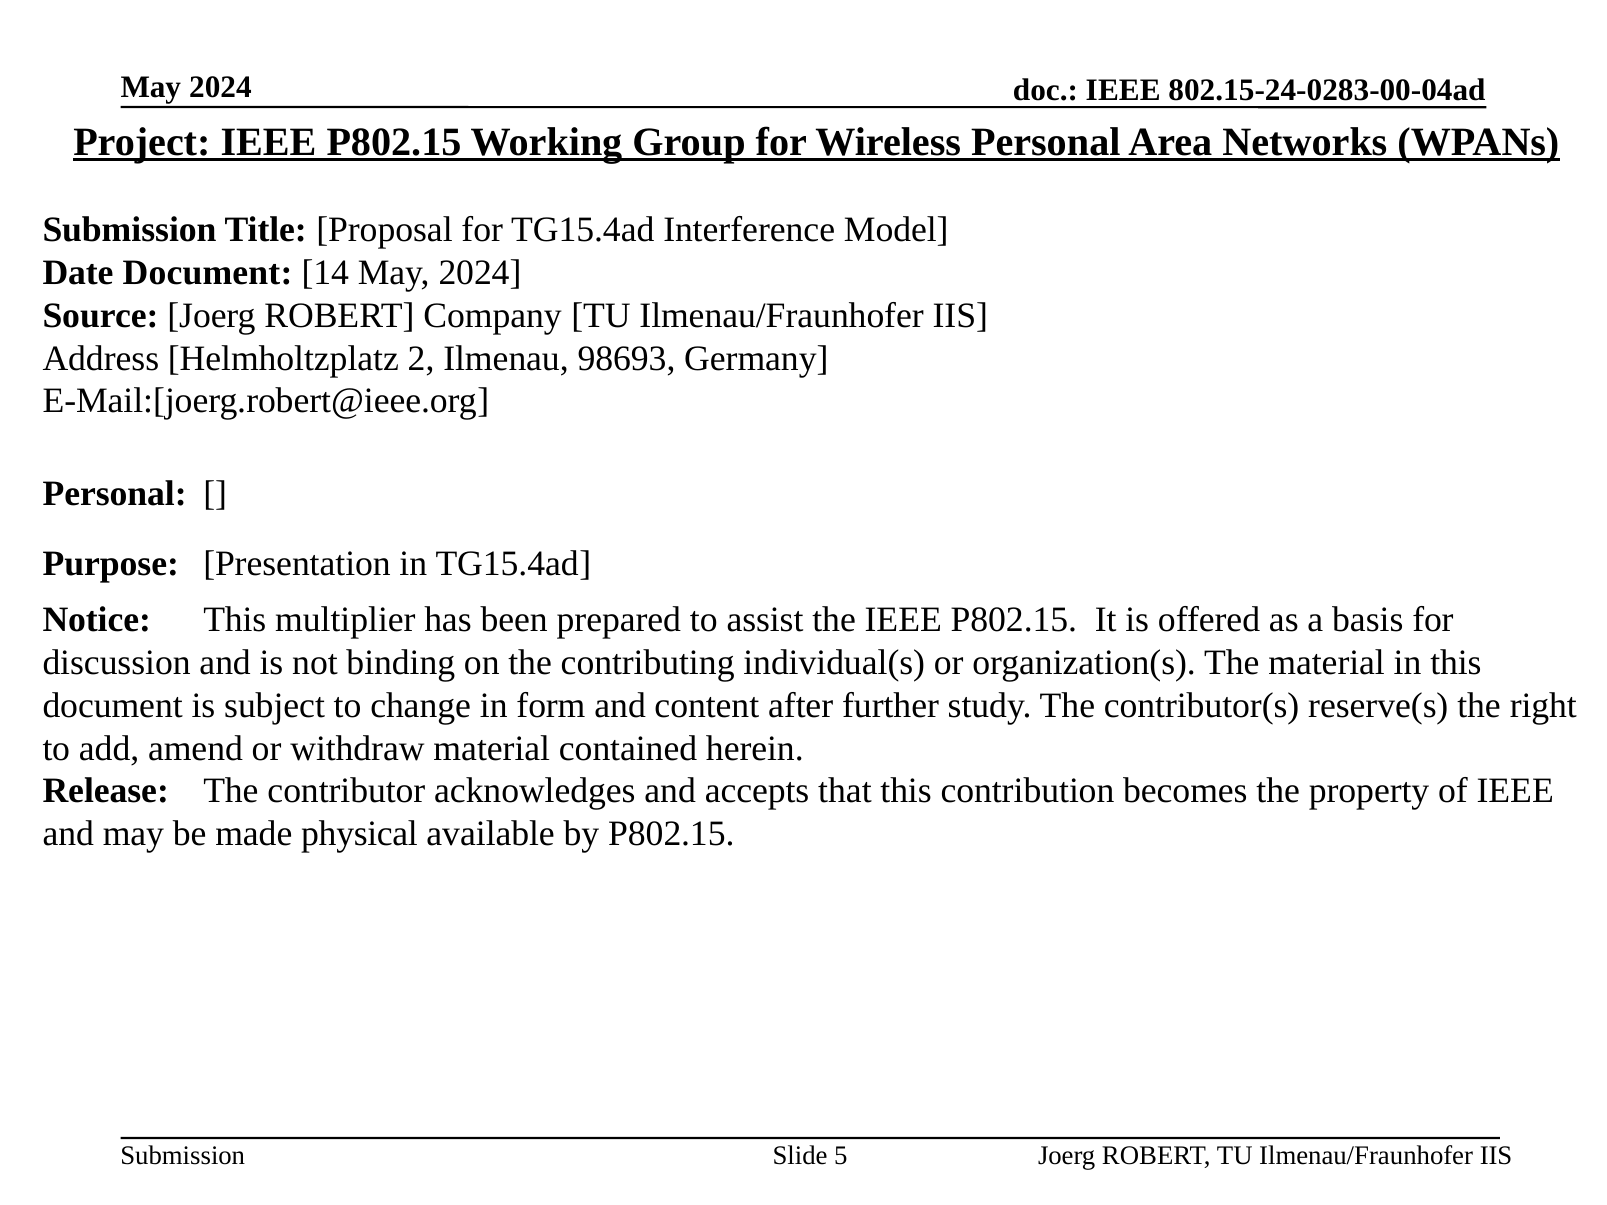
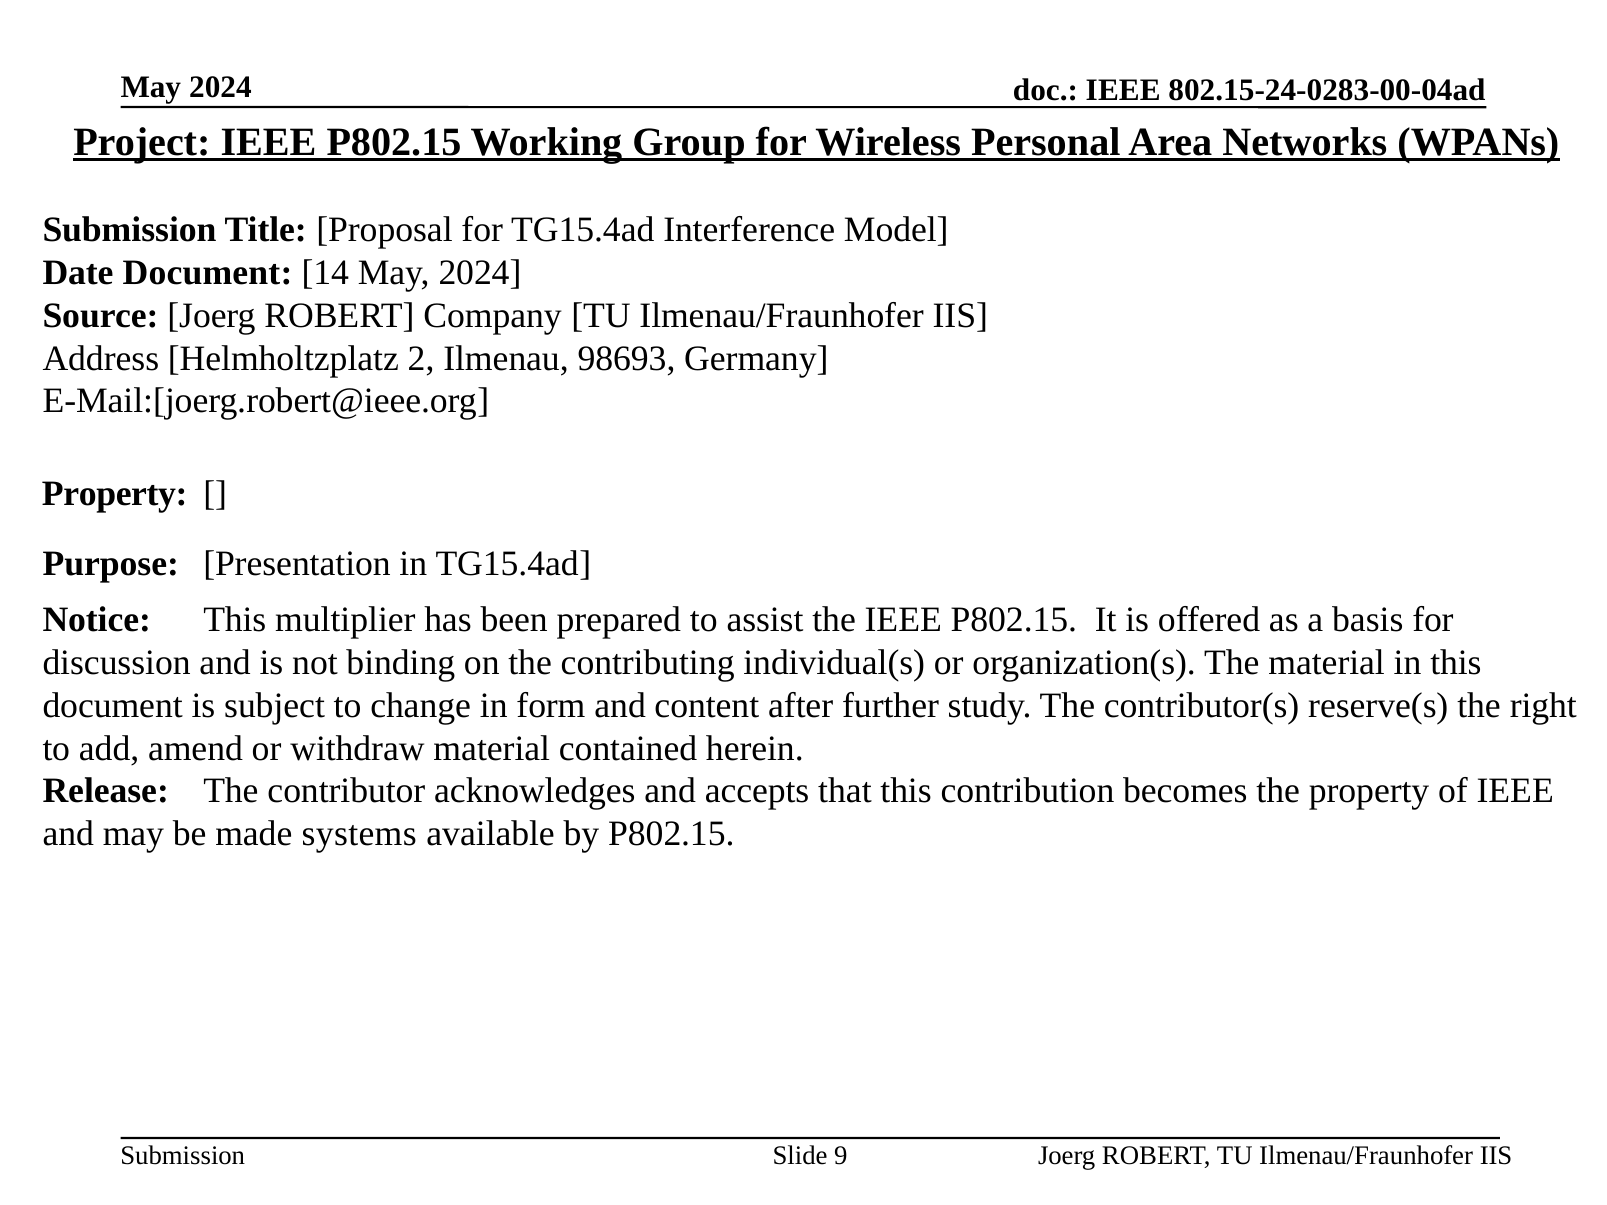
Personal: Personal -> Property (115, 494)
physical: physical -> systems (359, 834)
5: 5 -> 9 (841, 1156)
